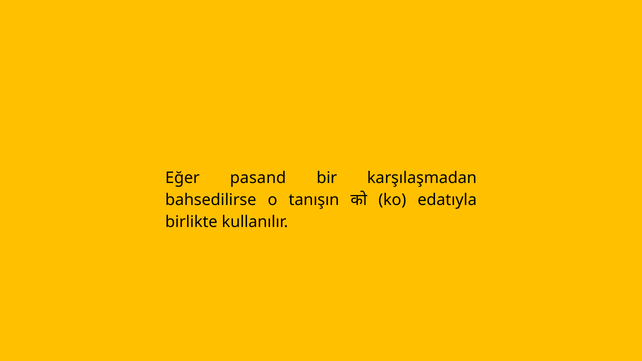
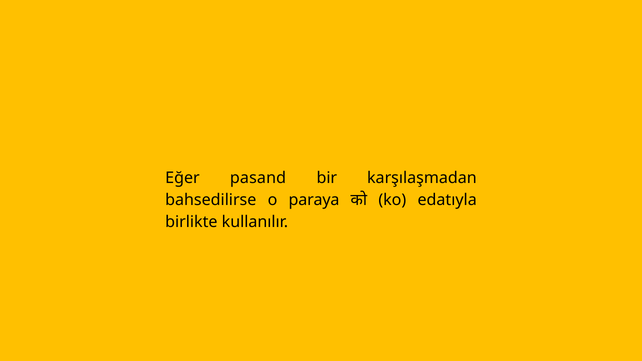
tanışın: tanışın -> paraya (314, 200)
